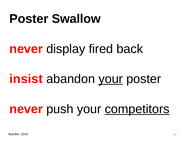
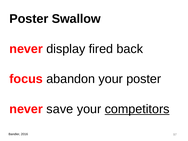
insist: insist -> focus (26, 79)
your underline: present -> none (111, 79)
push: push -> save (60, 109)
